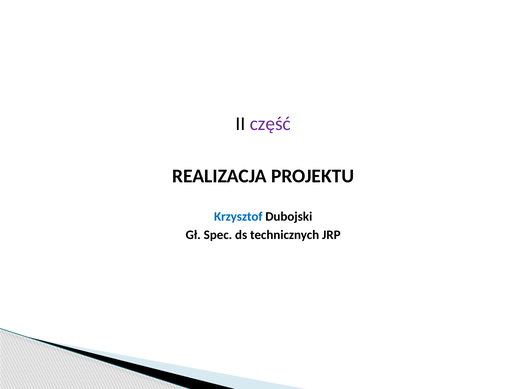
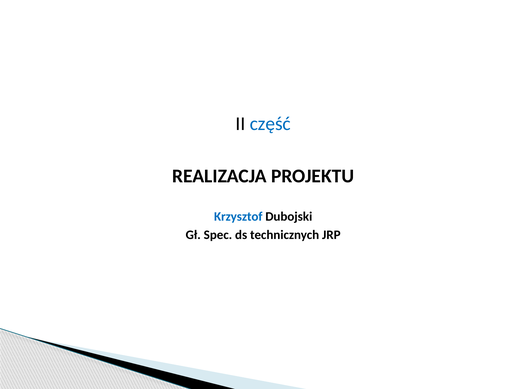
część colour: purple -> blue (270, 124)
